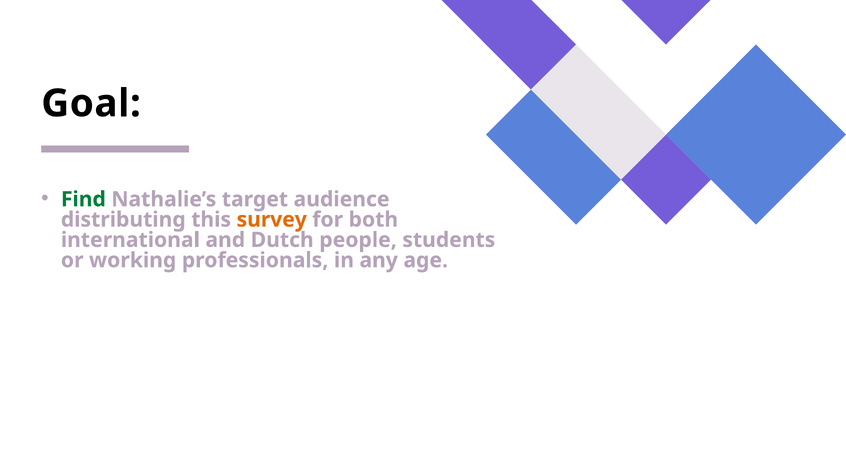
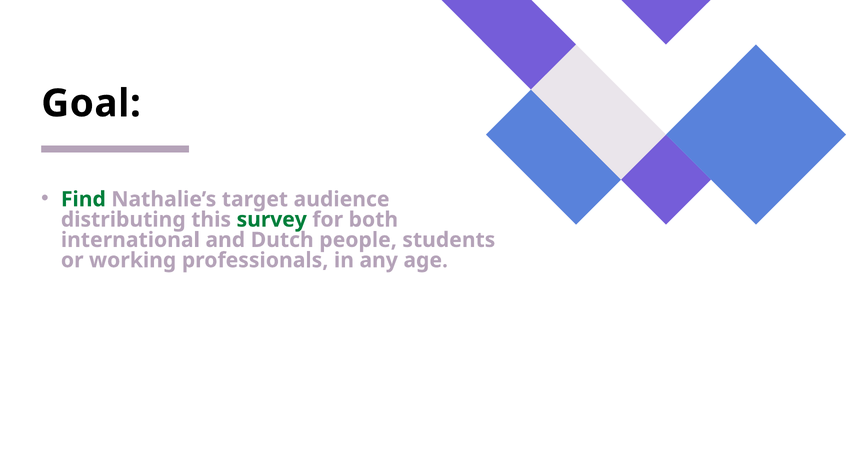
survey colour: orange -> green (272, 220)
